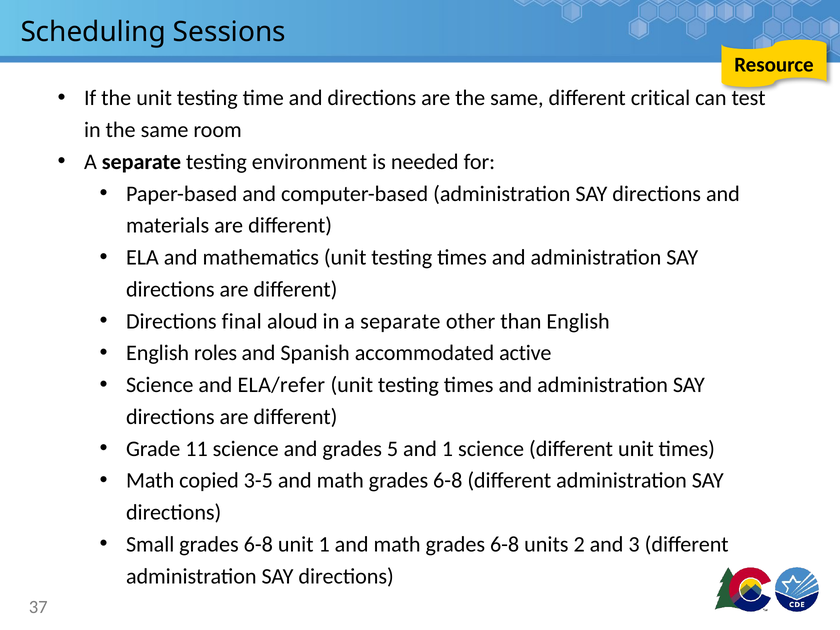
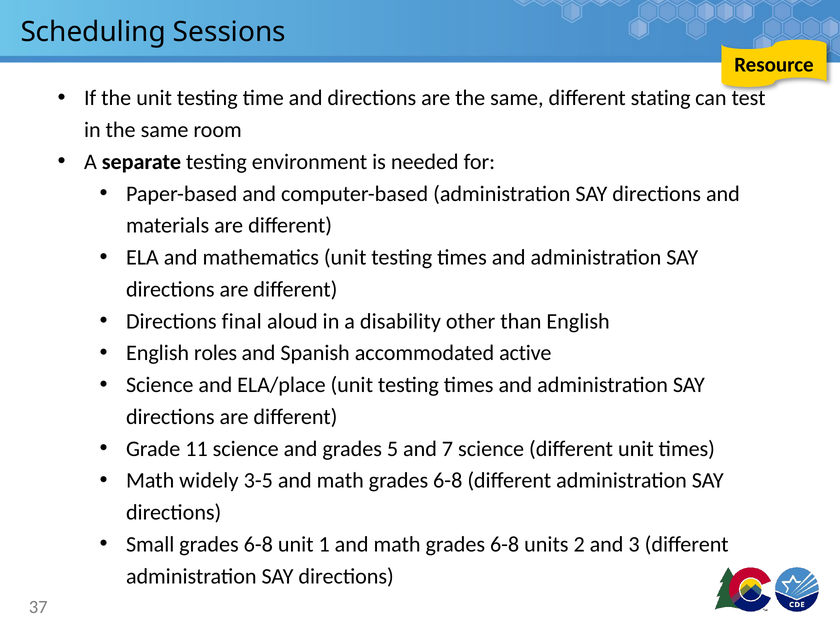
critical: critical -> stating (661, 98)
in a separate: separate -> disability (400, 321)
ELA/refer: ELA/refer -> ELA/place (281, 385)
and 1: 1 -> 7 (447, 449)
copied: copied -> widely (209, 481)
